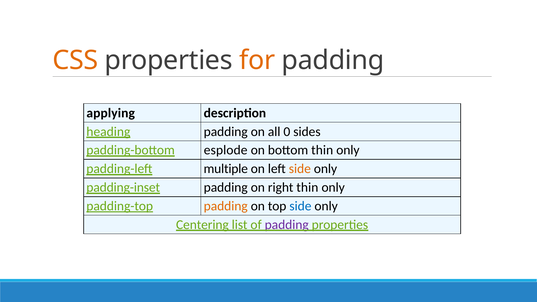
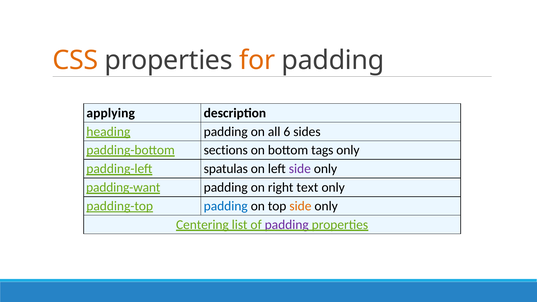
0: 0 -> 6 (287, 132)
esplode: esplode -> sections (226, 150)
bottom thin: thin -> tags (322, 150)
multiple: multiple -> spatulas (226, 169)
side colour: orange -> purple (300, 169)
padding-inset: padding-inset -> padding-want (123, 187)
right thin: thin -> text (307, 187)
padding colour: orange -> blue (226, 206)
side colour: blue -> orange (300, 206)
